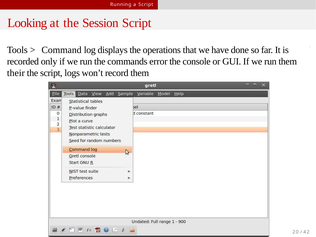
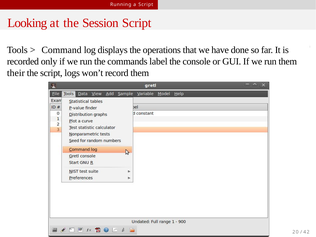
error: error -> label (158, 61)
